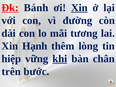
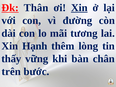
Bánh: Bánh -> Thân (36, 8)
hiệp: hiệp -> thấy (11, 59)
khi underline: present -> none (60, 59)
